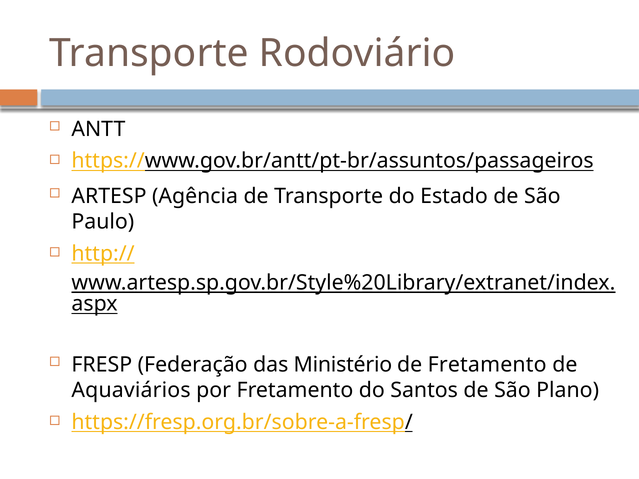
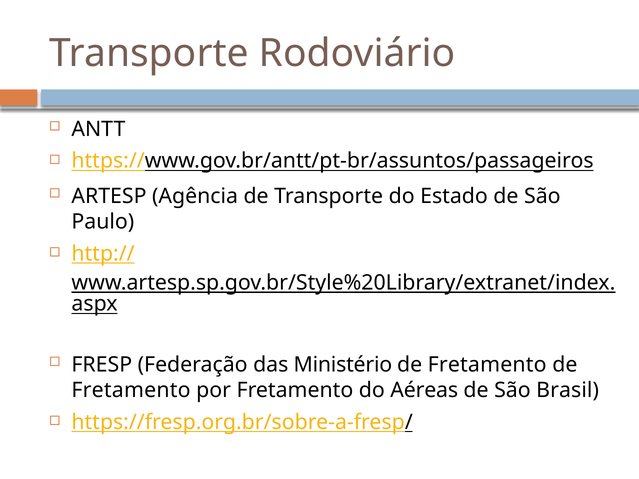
Aquaviários: Aquaviários -> Fretamento (131, 390)
Santos: Santos -> Aéreas (424, 390)
Plano: Plano -> Brasil (568, 390)
